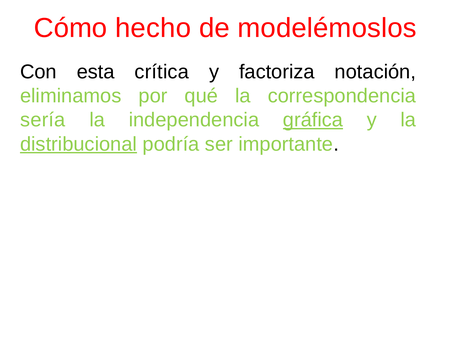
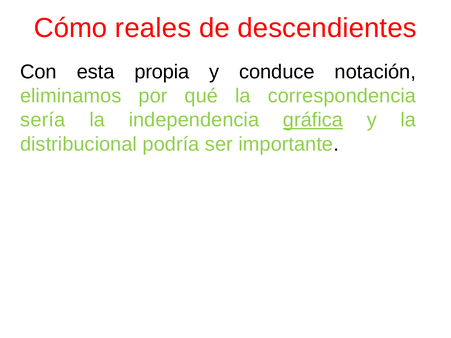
hecho: hecho -> reales (153, 28)
modelémoslos: modelémoslos -> descendientes (327, 28)
crítica: crítica -> propia (162, 72)
factoriza: factoriza -> conduce (277, 72)
distribucional underline: present -> none (79, 144)
